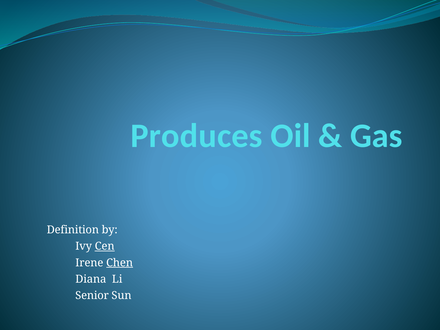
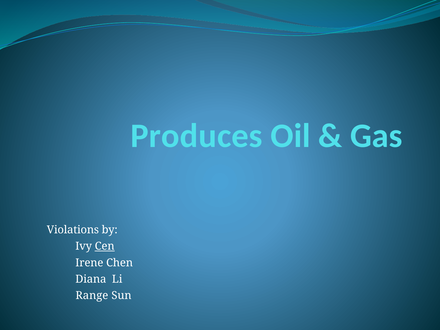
Definition: Definition -> Violations (73, 230)
Chen underline: present -> none (120, 263)
Senior: Senior -> Range (92, 295)
